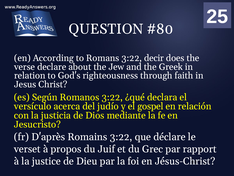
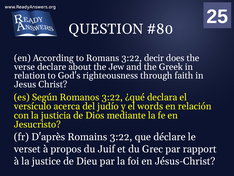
gospel: gospel -> words (150, 106)
